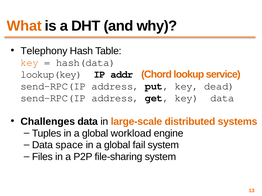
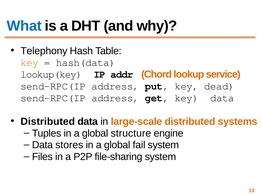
What colour: orange -> blue (24, 26)
Challenges: Challenges -> Distributed (48, 122)
workload: workload -> structure (131, 134)
space: space -> stores (69, 145)
